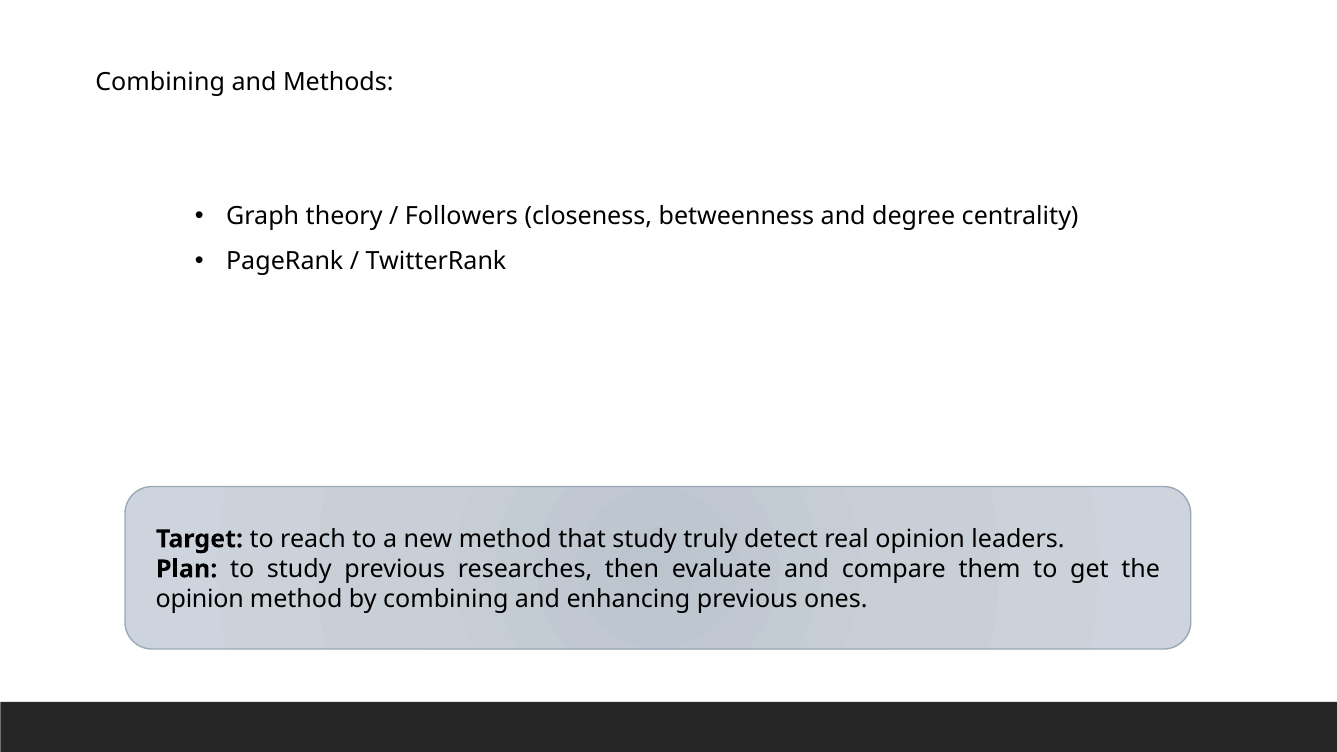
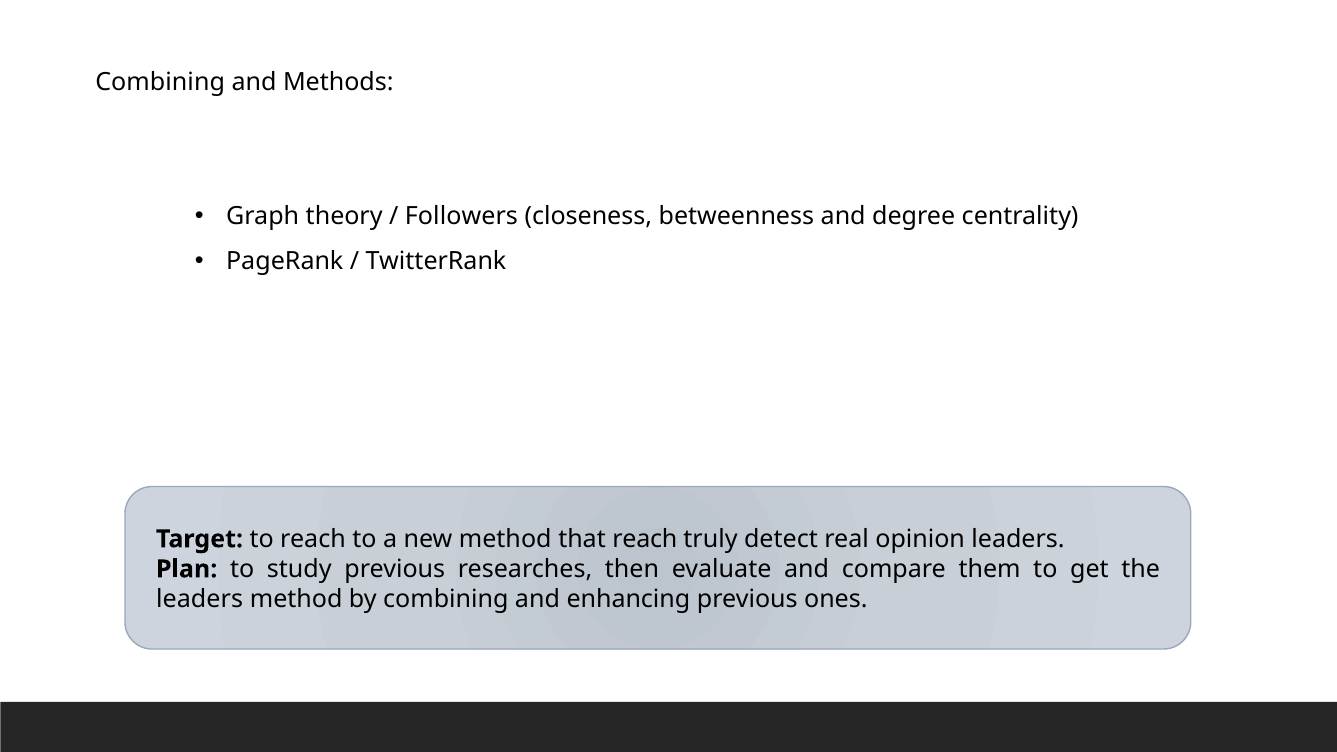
that study: study -> reach (645, 539)
opinion: opinion -> leaders (200, 599)
